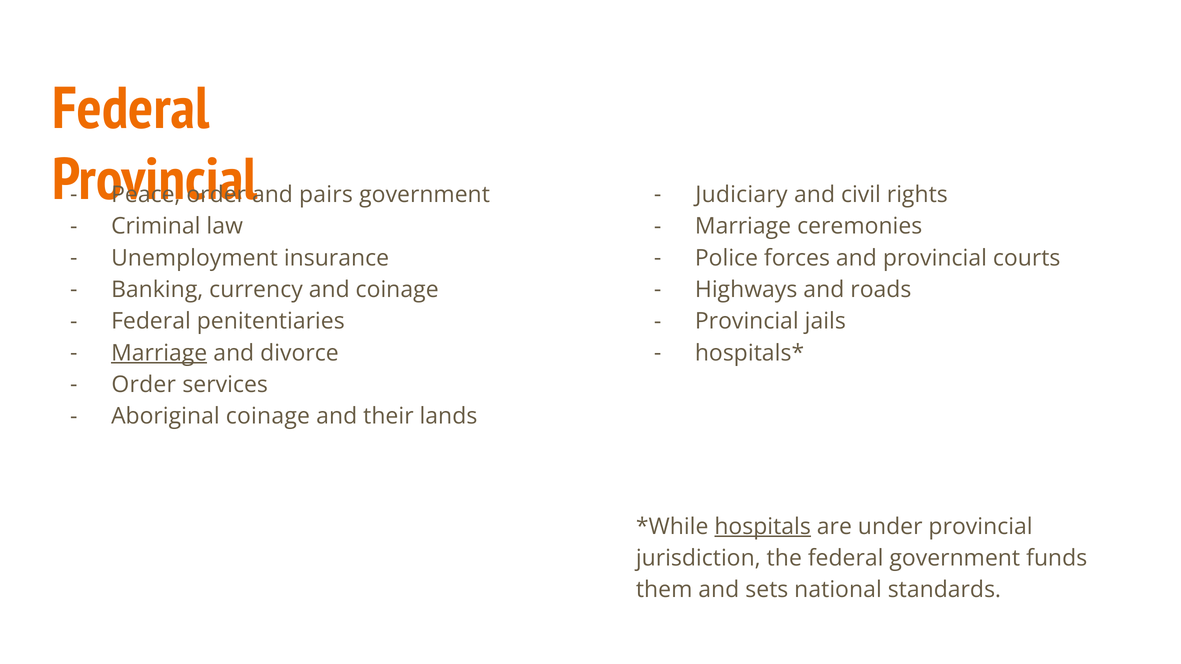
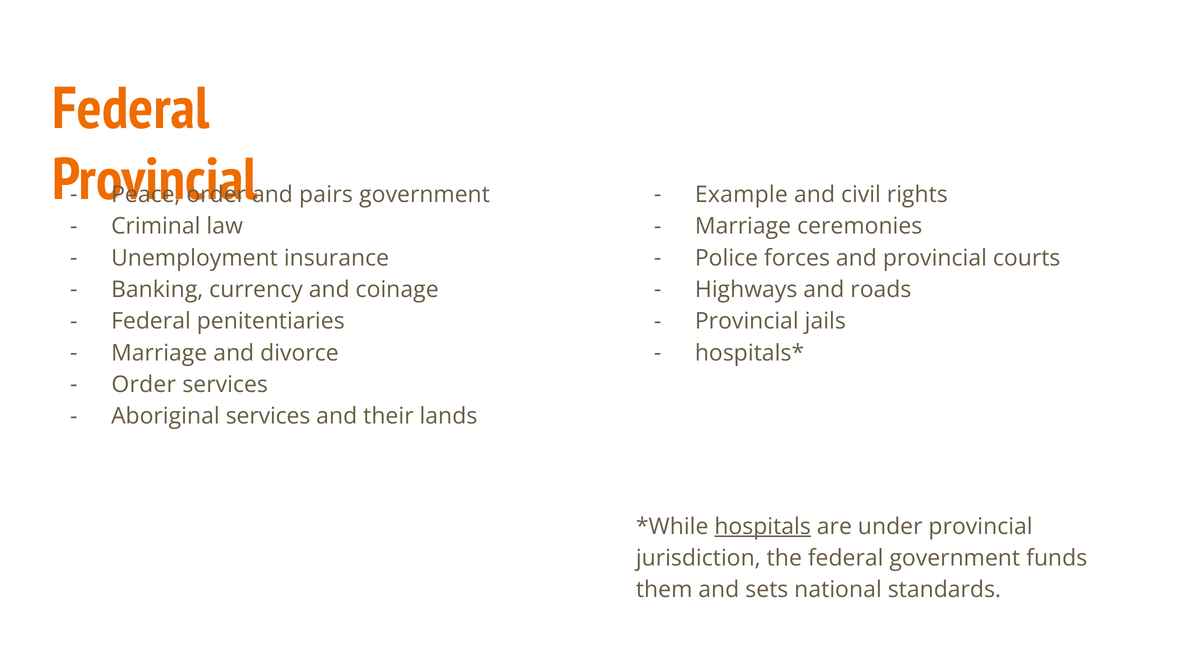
Judiciary: Judiciary -> Example (741, 195)
Marriage underline: present -> none (159, 353)
Aboriginal coinage: coinage -> services (268, 416)
